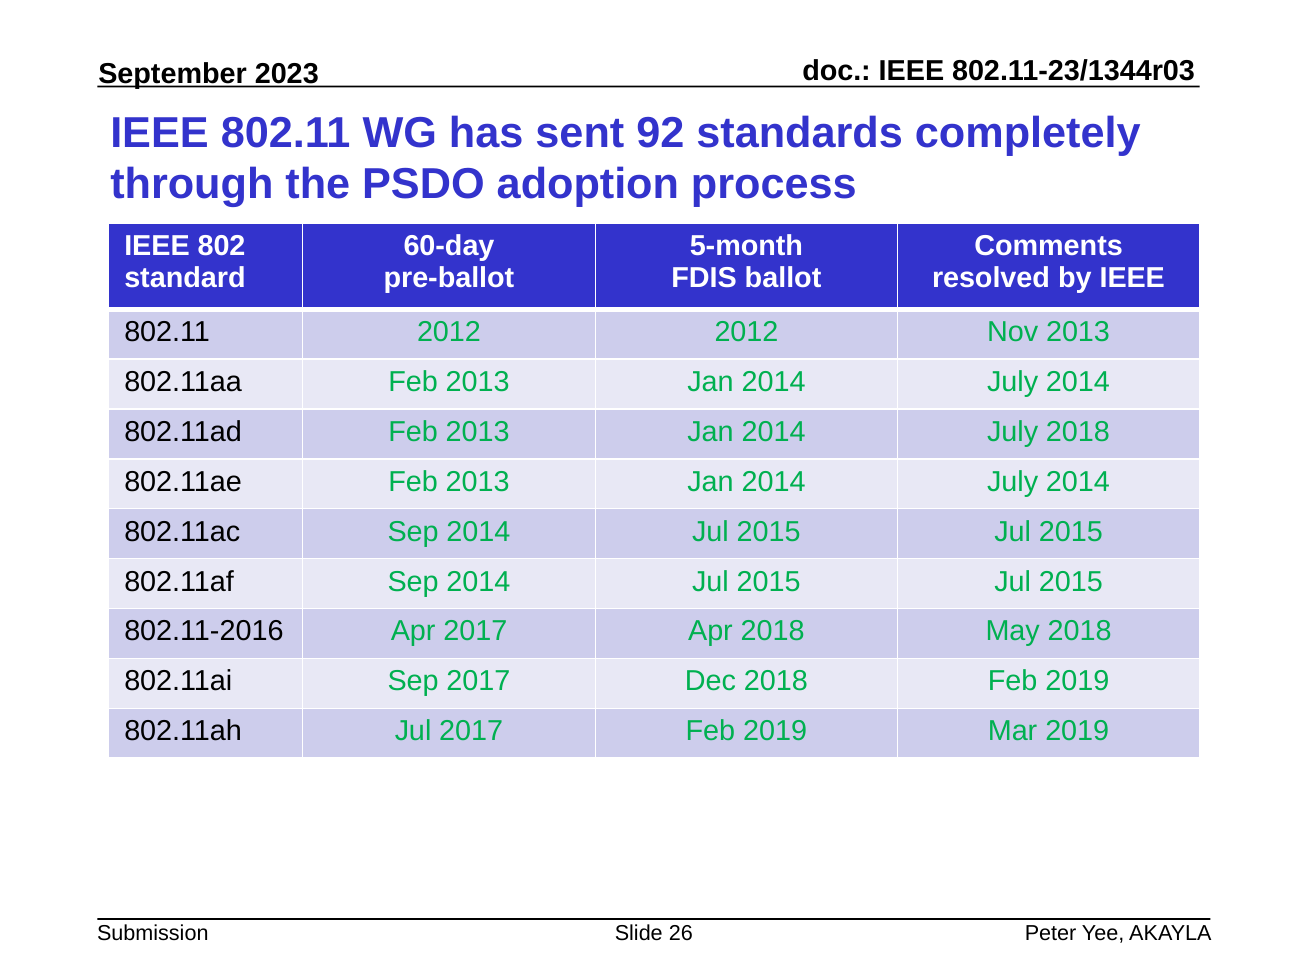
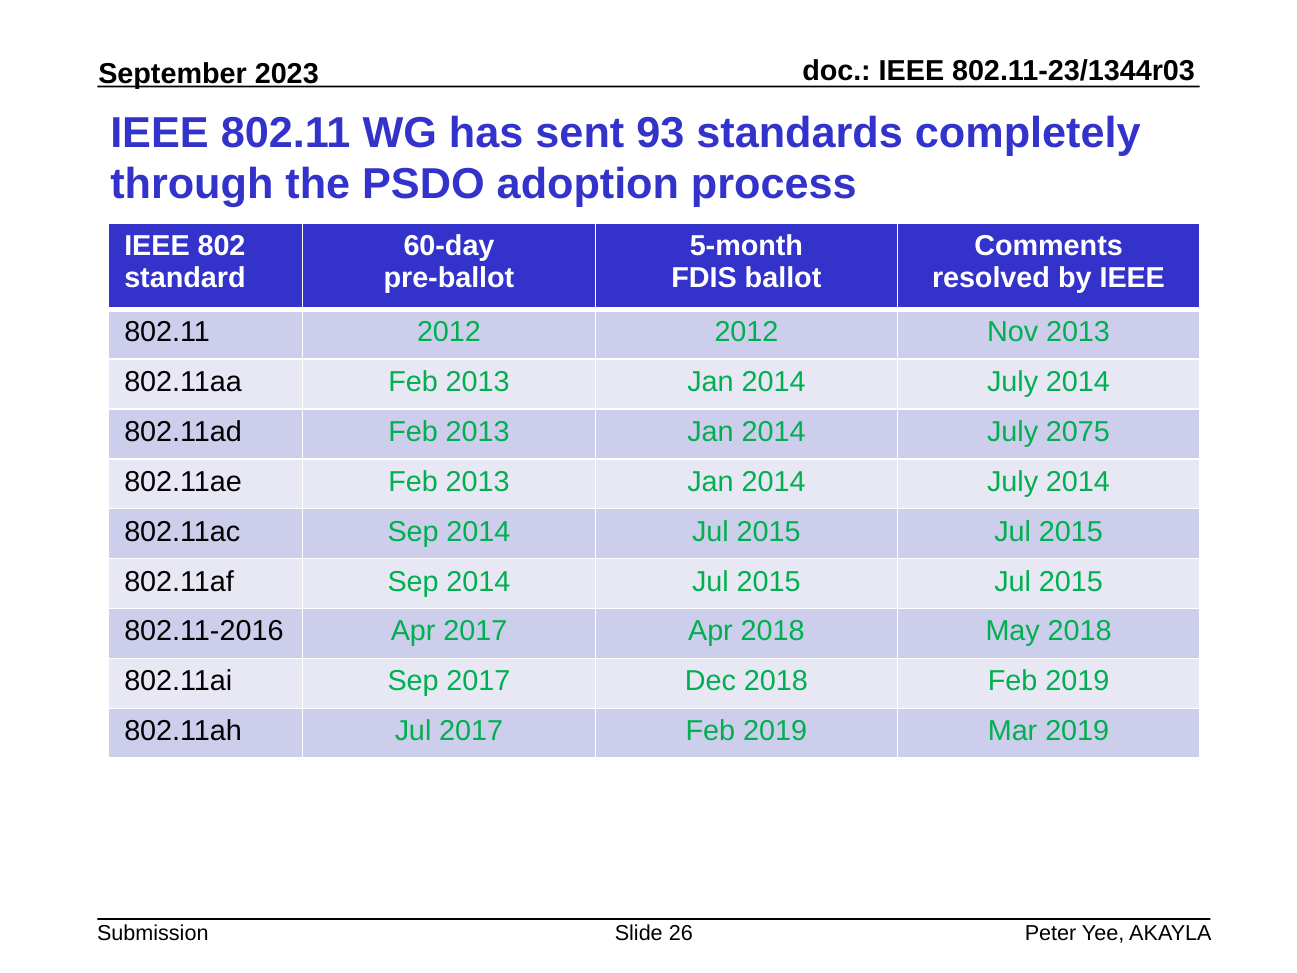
92: 92 -> 93 (660, 133)
July 2018: 2018 -> 2075 (1078, 432)
